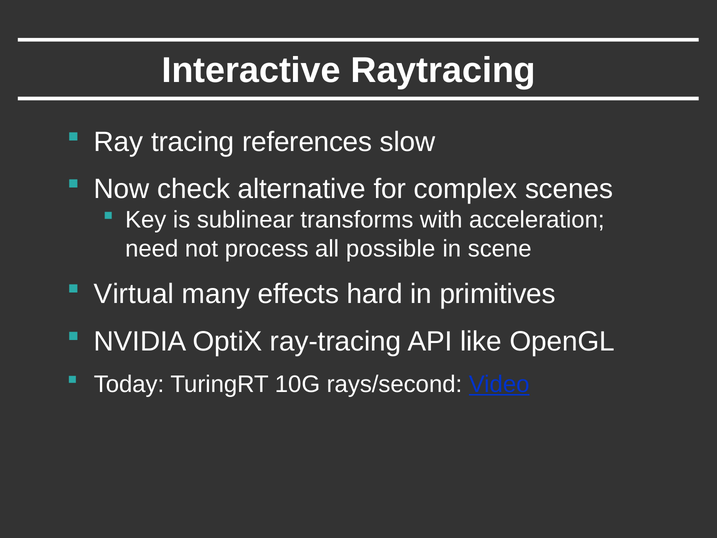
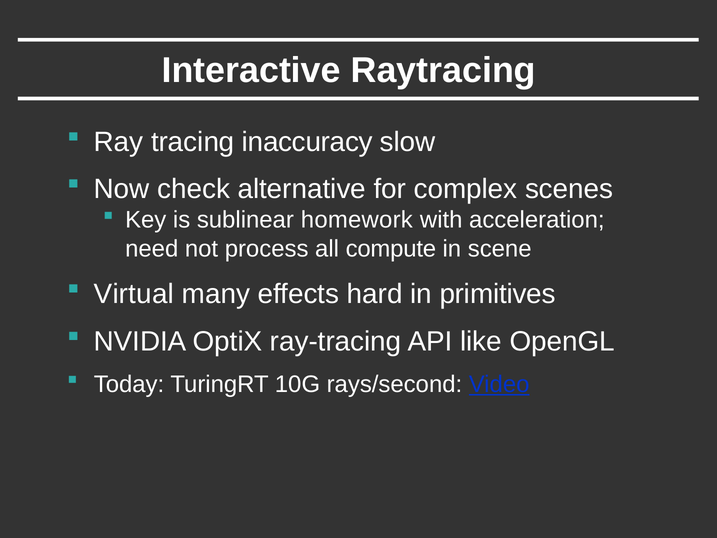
references: references -> inaccuracy (307, 142)
transforms: transforms -> homework (357, 220)
possible: possible -> compute (391, 249)
